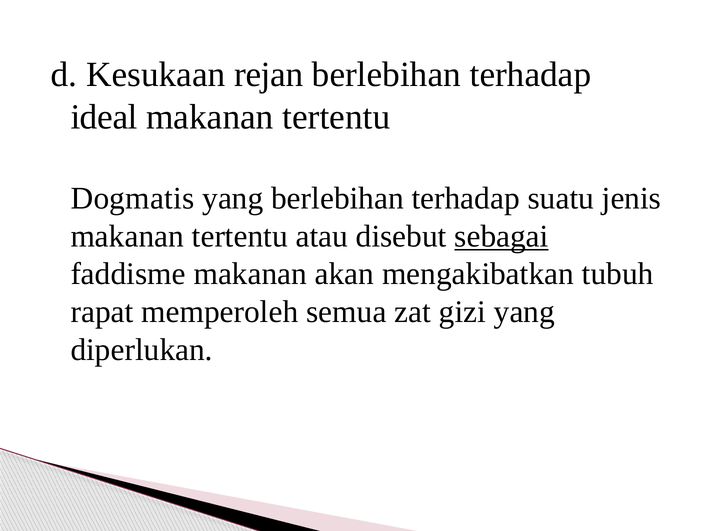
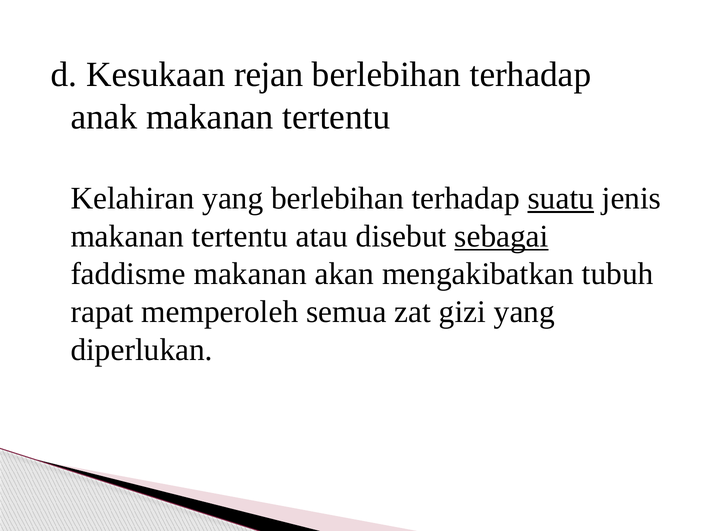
ideal: ideal -> anak (104, 117)
Dogmatis: Dogmatis -> Kelahiran (133, 198)
suatu underline: none -> present (561, 198)
